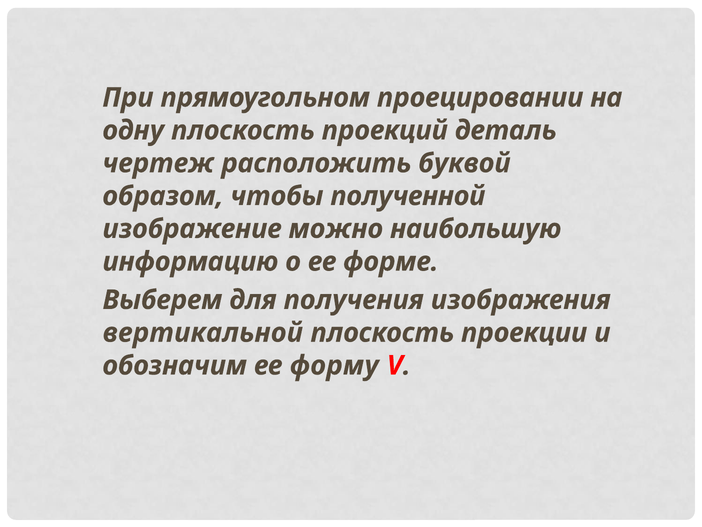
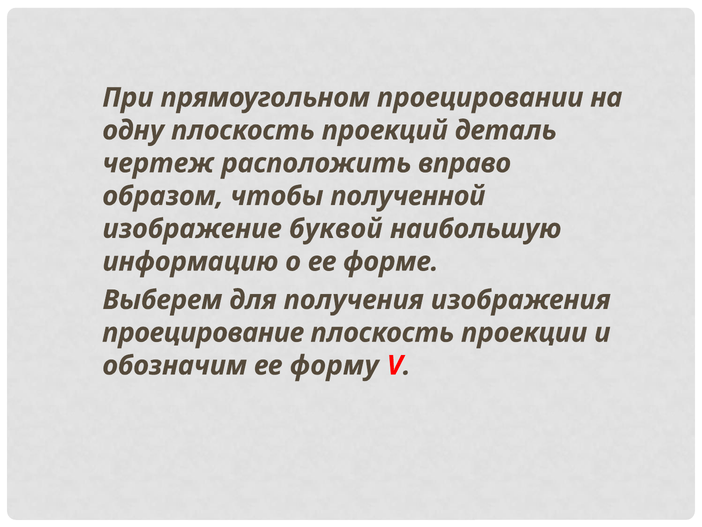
буквой: буквой -> вправо (465, 163)
можно: можно -> буквой (336, 229)
вертикальной: вертикальной -> проецирование (203, 332)
